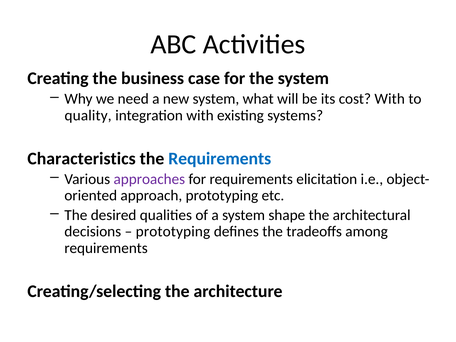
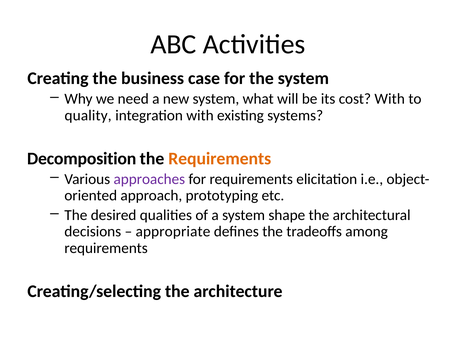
Characteristics: Characteristics -> Decomposition (82, 159)
Requirements colour: blue -> orange (220, 159)
prototyping: prototyping -> appropriate (173, 232)
